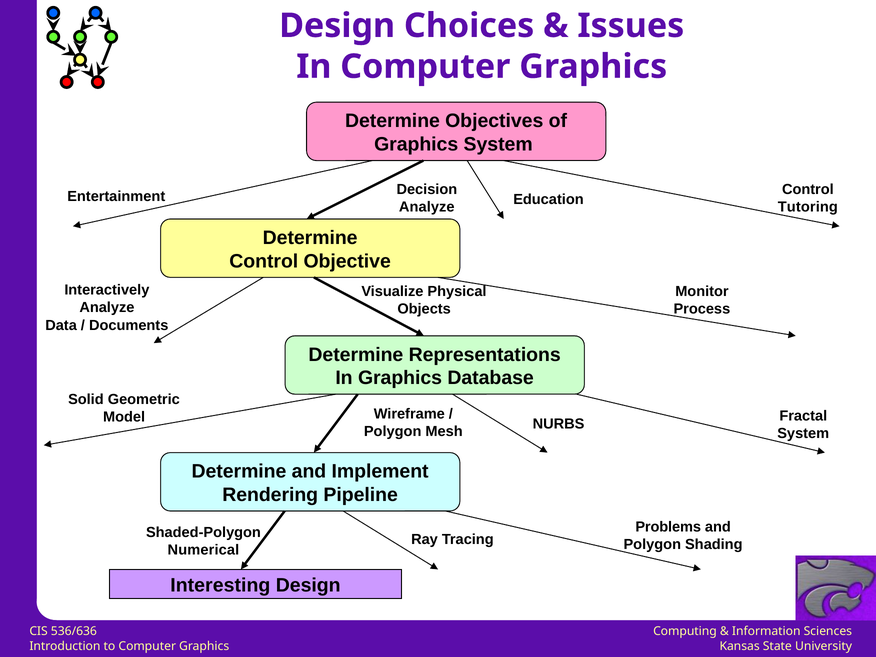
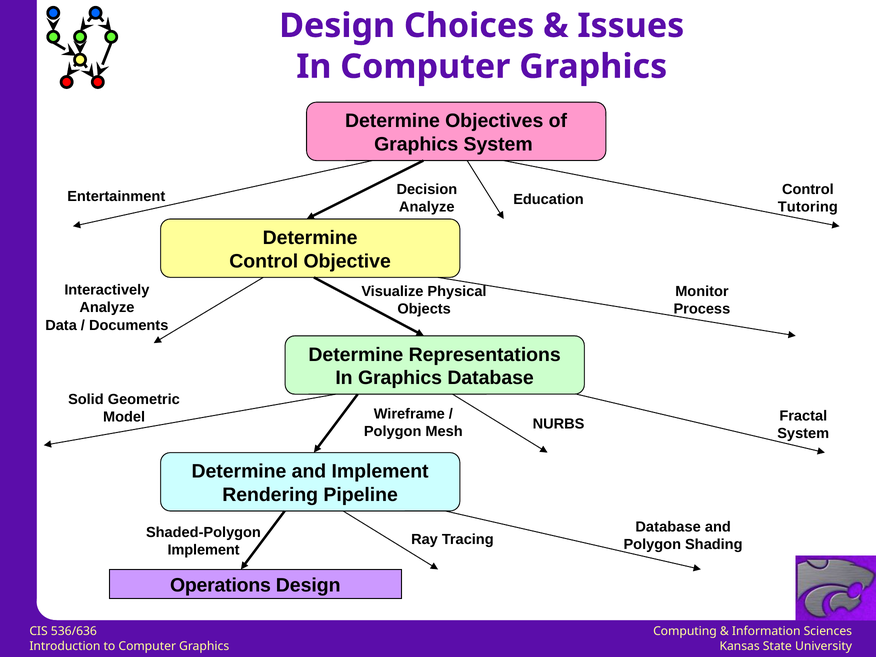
Problems: Problems -> Database (668, 527)
Numerical: Numerical -> Implement (204, 550)
Interesting: Interesting -> Operations (220, 585)
